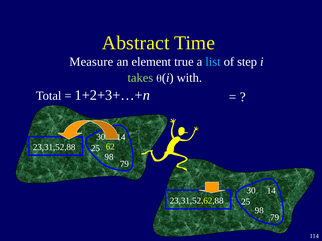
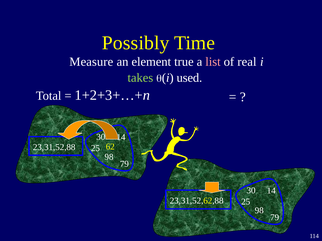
Abstract: Abstract -> Possibly (136, 43)
list colour: light blue -> pink (213, 62)
step: step -> real (247, 62)
with: with -> used (189, 78)
